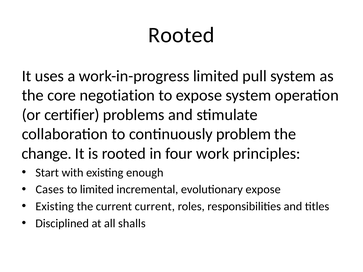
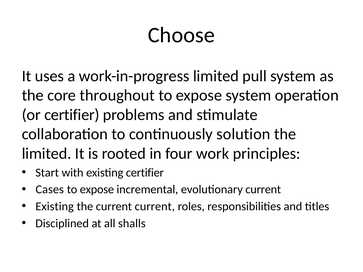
Rooted: Rooted -> Choose (181, 35)
negotiation: negotiation -> throughout (117, 96)
problem: problem -> solution (243, 134)
change: change -> limited (47, 154)
existing enough: enough -> certifier (145, 173)
limited: limited -> expose (97, 190)
evolutionary expose: expose -> current (263, 190)
